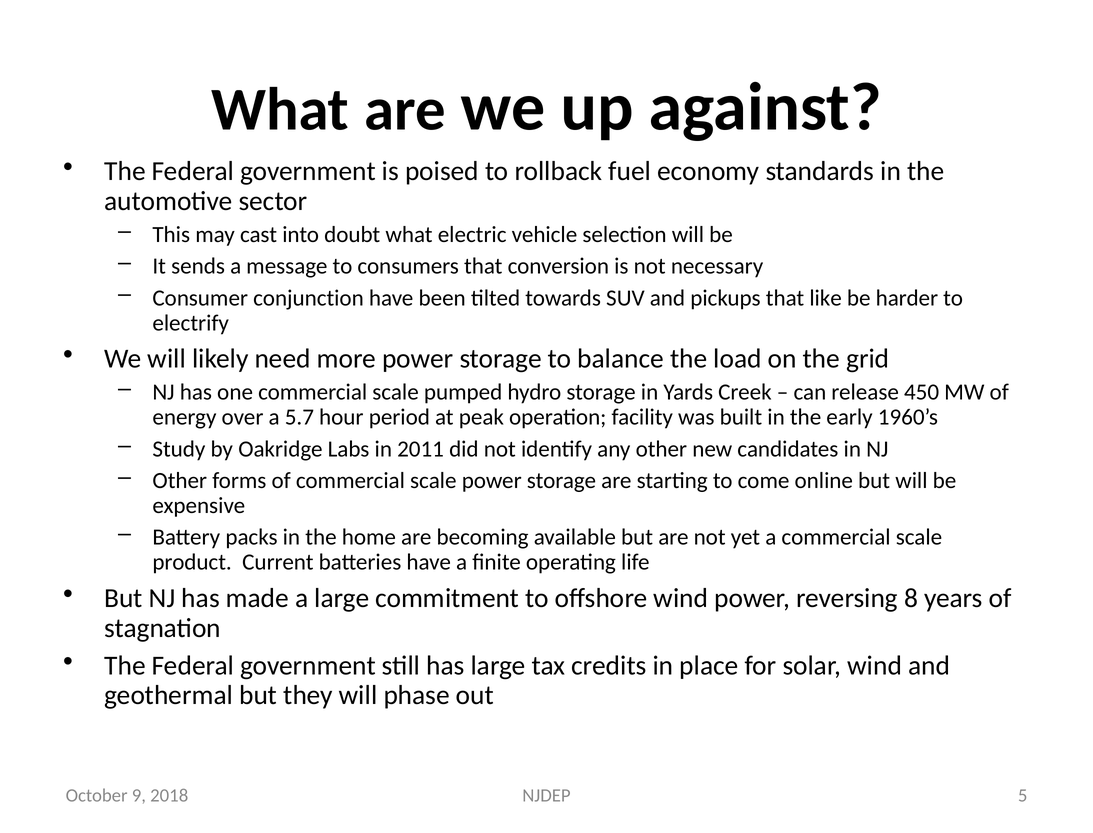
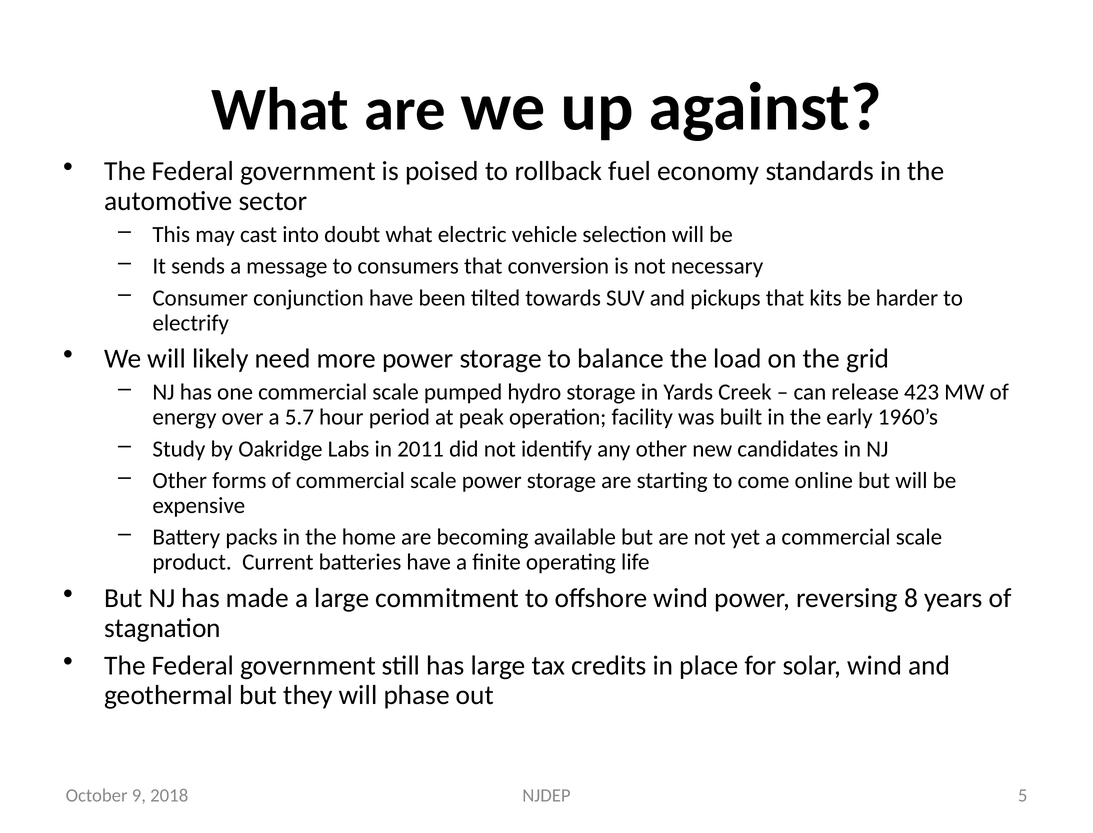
like: like -> kits (826, 298)
450: 450 -> 423 (922, 392)
